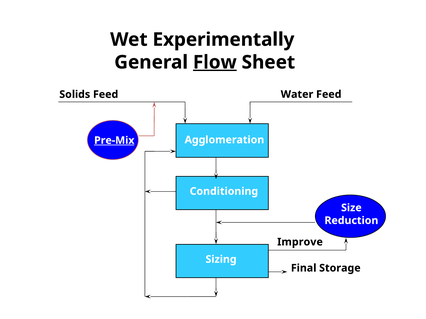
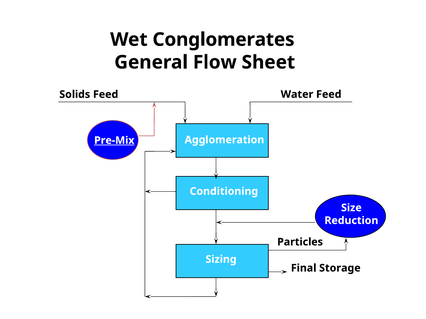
Experimentally: Experimentally -> Conglomerates (223, 40)
Flow underline: present -> none (215, 62)
Improve: Improve -> Particles (300, 242)
